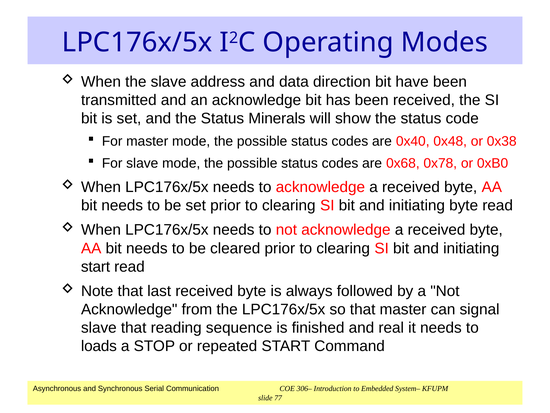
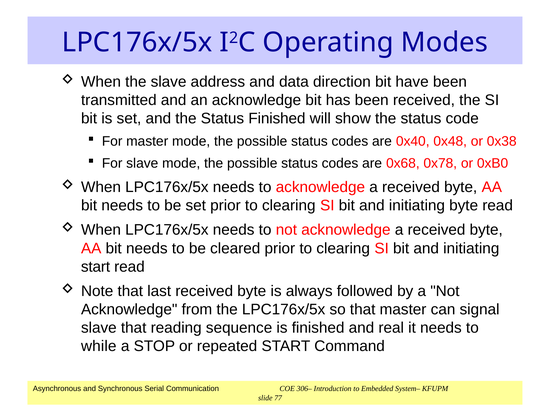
Status Minerals: Minerals -> Finished (277, 118)
loads: loads -> while (99, 346)
